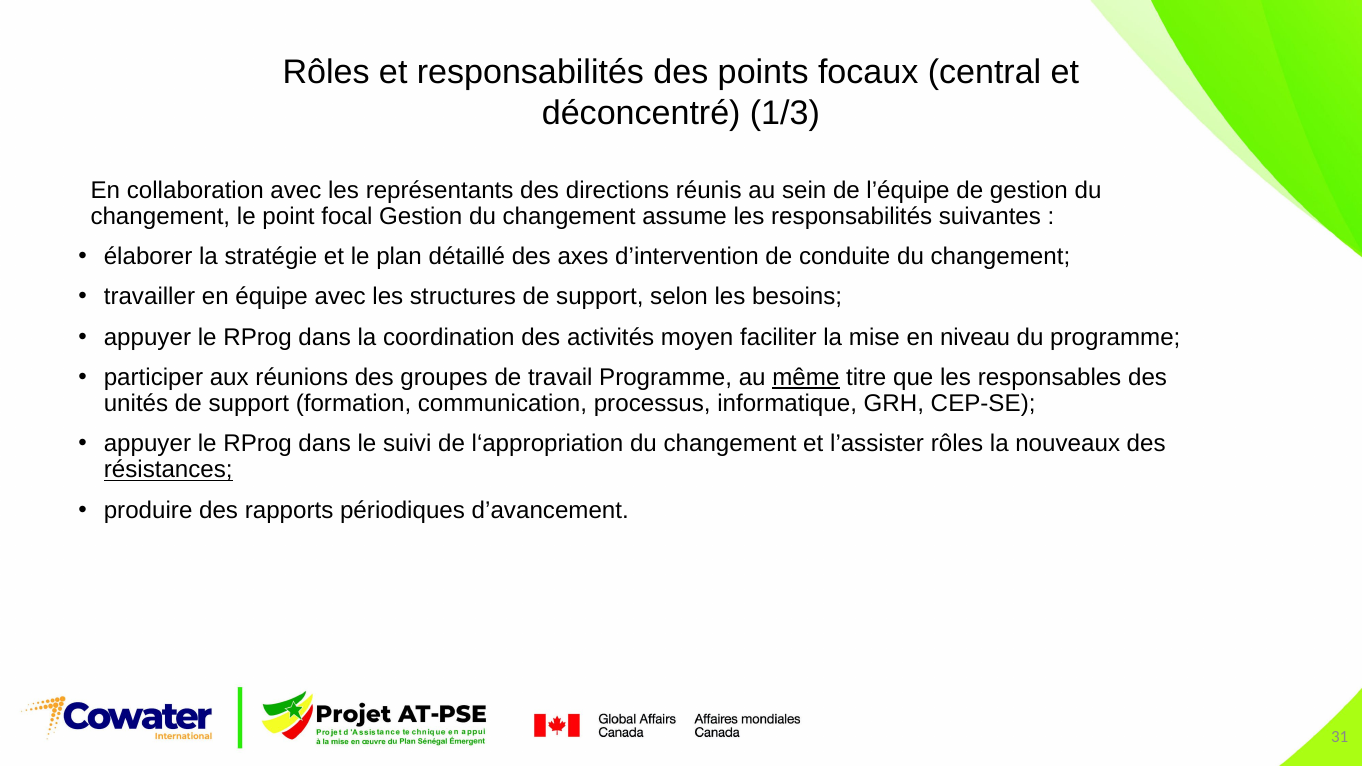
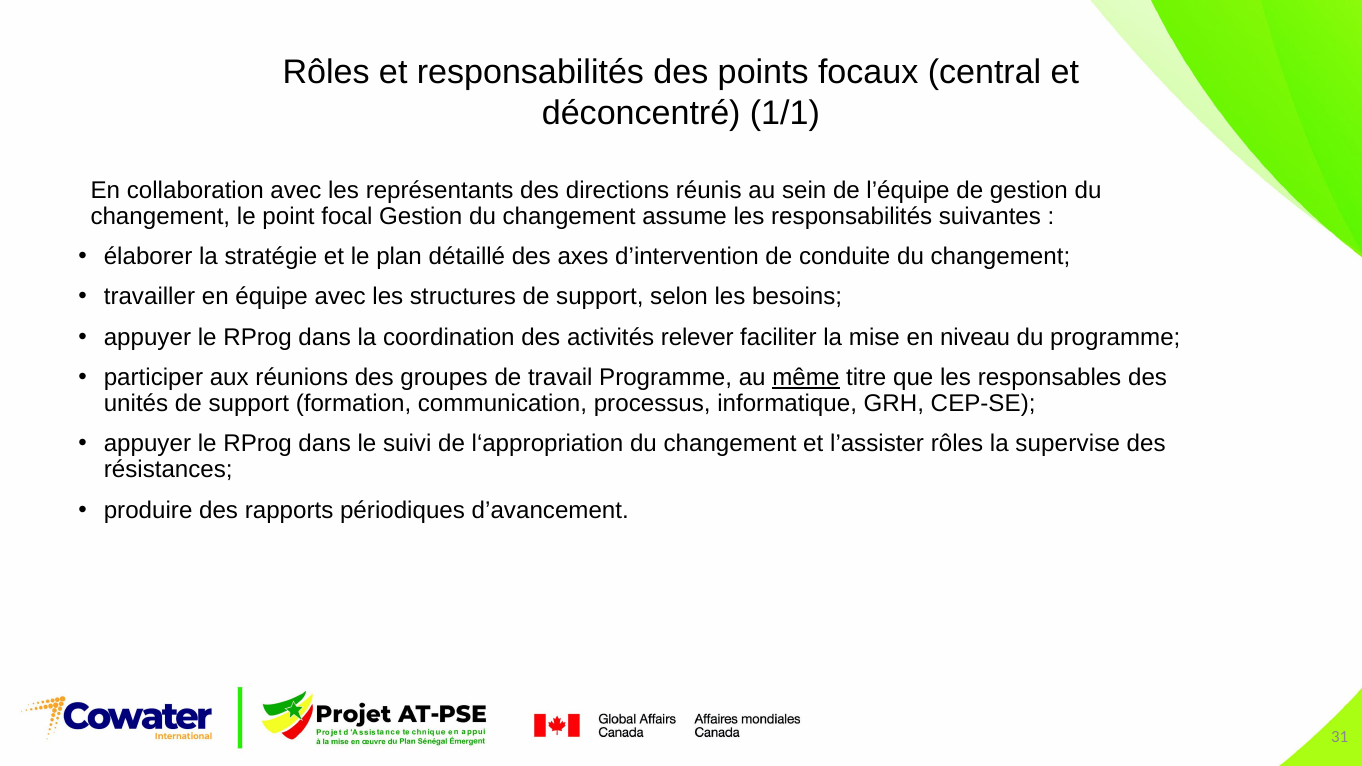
1/3: 1/3 -> 1/1 (785, 113)
moyen: moyen -> relever (697, 337)
nouveaux: nouveaux -> supervise (1068, 444)
résistances underline: present -> none (168, 470)
